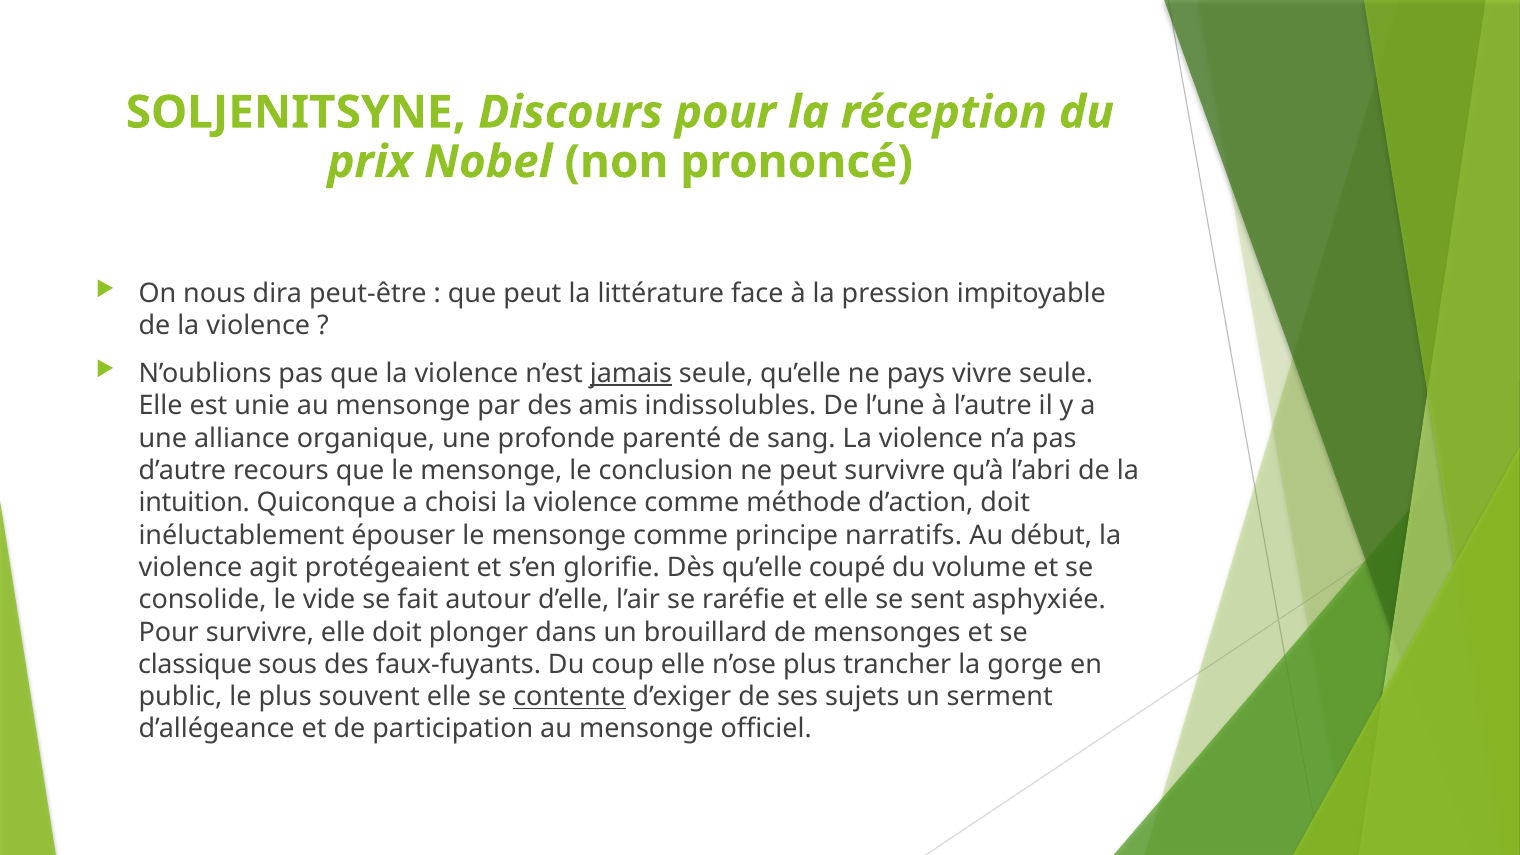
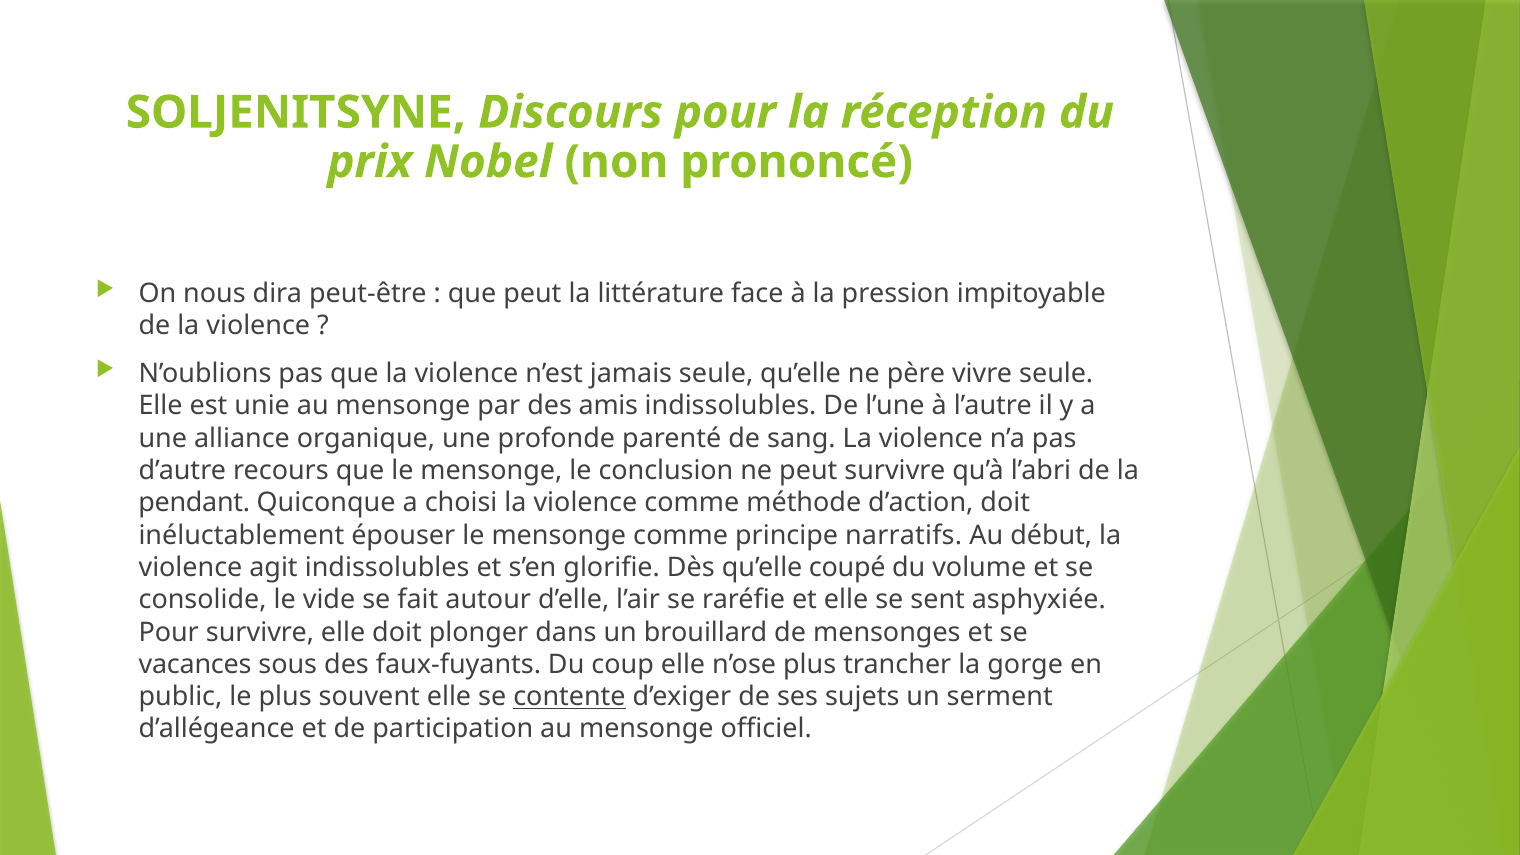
jamais underline: present -> none (631, 374)
pays: pays -> père (916, 374)
intuition: intuition -> pendant (194, 503)
agit protégeaient: protégeaient -> indissolubles (387, 567)
classique: classique -> vacances (195, 664)
